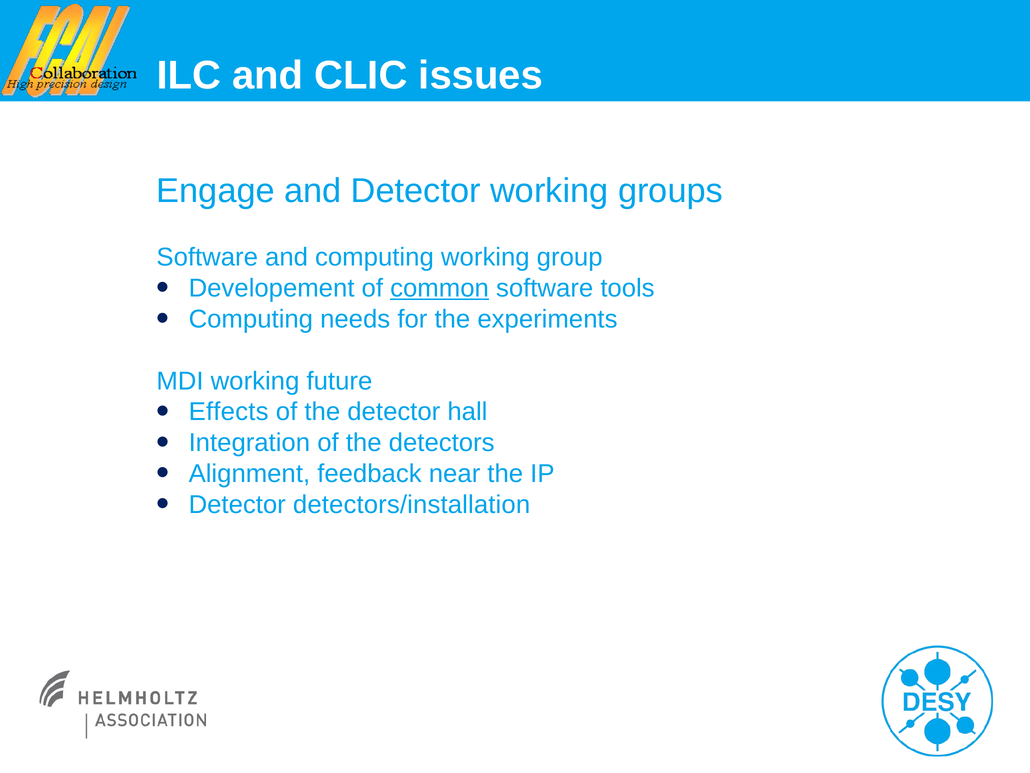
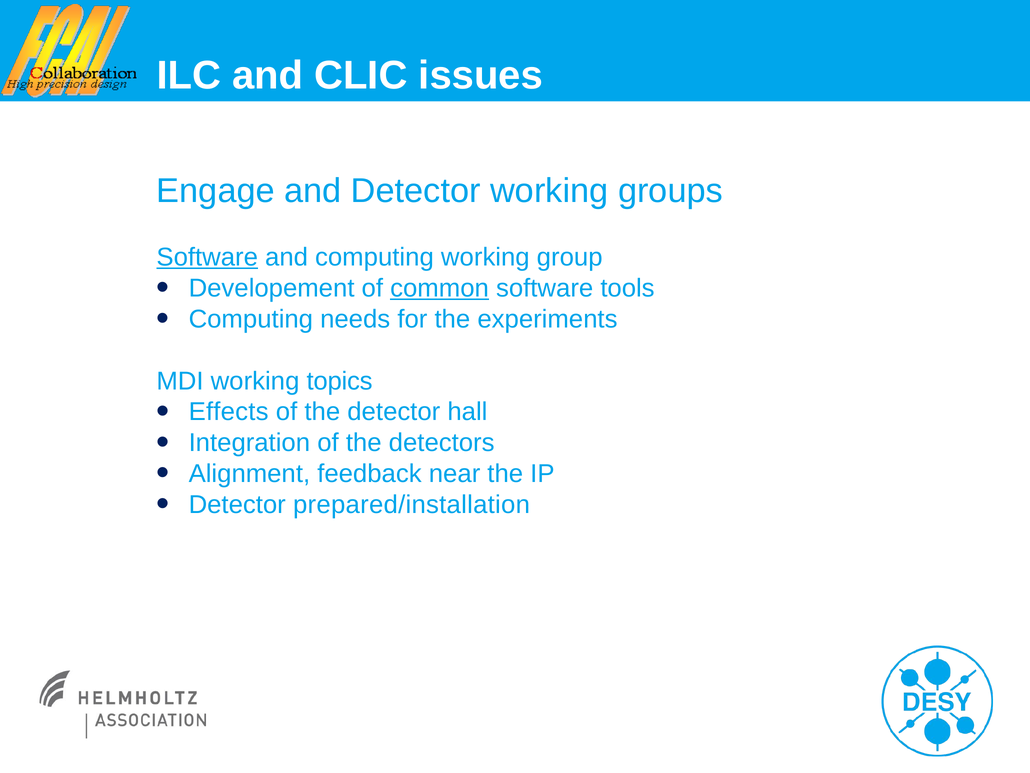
Software underline: none -> present (207, 257)
future: future -> topics (340, 381)
detectors/installation: detectors/installation -> prepared/installation (412, 504)
